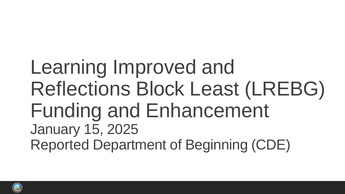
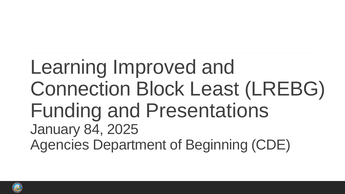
Reflections: Reflections -> Connection (81, 89)
Enhancement: Enhancement -> Presentations (207, 111)
15: 15 -> 84 (94, 129)
Reported: Reported -> Agencies (60, 145)
